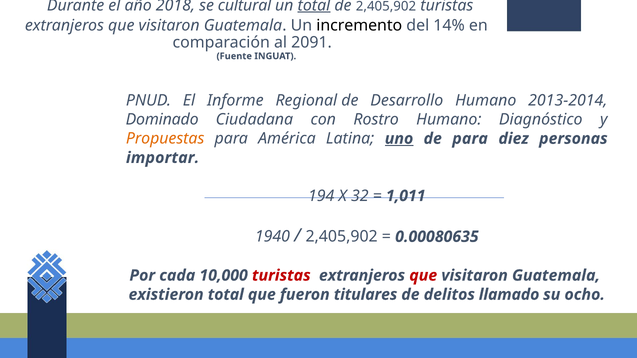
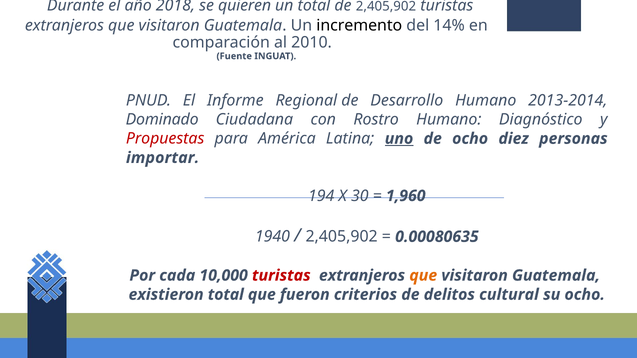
cultural: cultural -> quieren (245, 5)
total underline: present -> none (314, 5)
2091: 2091 -> 2010 (312, 43)
Propuestas colour: orange -> red (165, 139)
de para: para -> ocho (470, 139)
32: 32 -> 30 (360, 196)
1,011: 1,011 -> 1,960 (406, 196)
que colour: red -> orange (423, 276)
titulares: titulares -> criterios (365, 295)
llamado: llamado -> cultural (509, 295)
